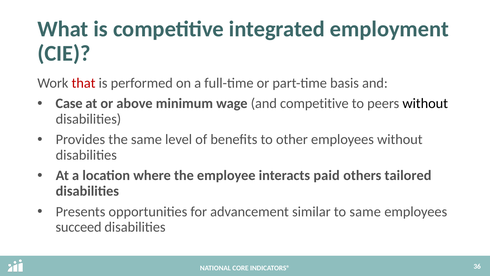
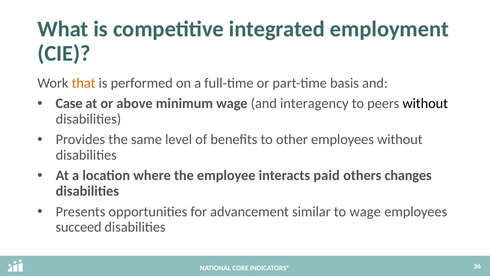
that colour: red -> orange (84, 83)
and competitive: competitive -> interagency (314, 103)
tailored: tailored -> changes (408, 175)
to same: same -> wage (365, 211)
